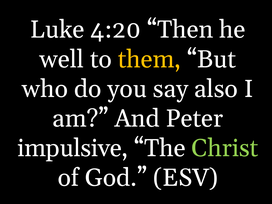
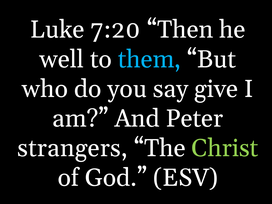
4:20: 4:20 -> 7:20 (116, 30)
them colour: yellow -> light blue (149, 59)
also: also -> give (216, 89)
impulsive: impulsive -> strangers (73, 148)
